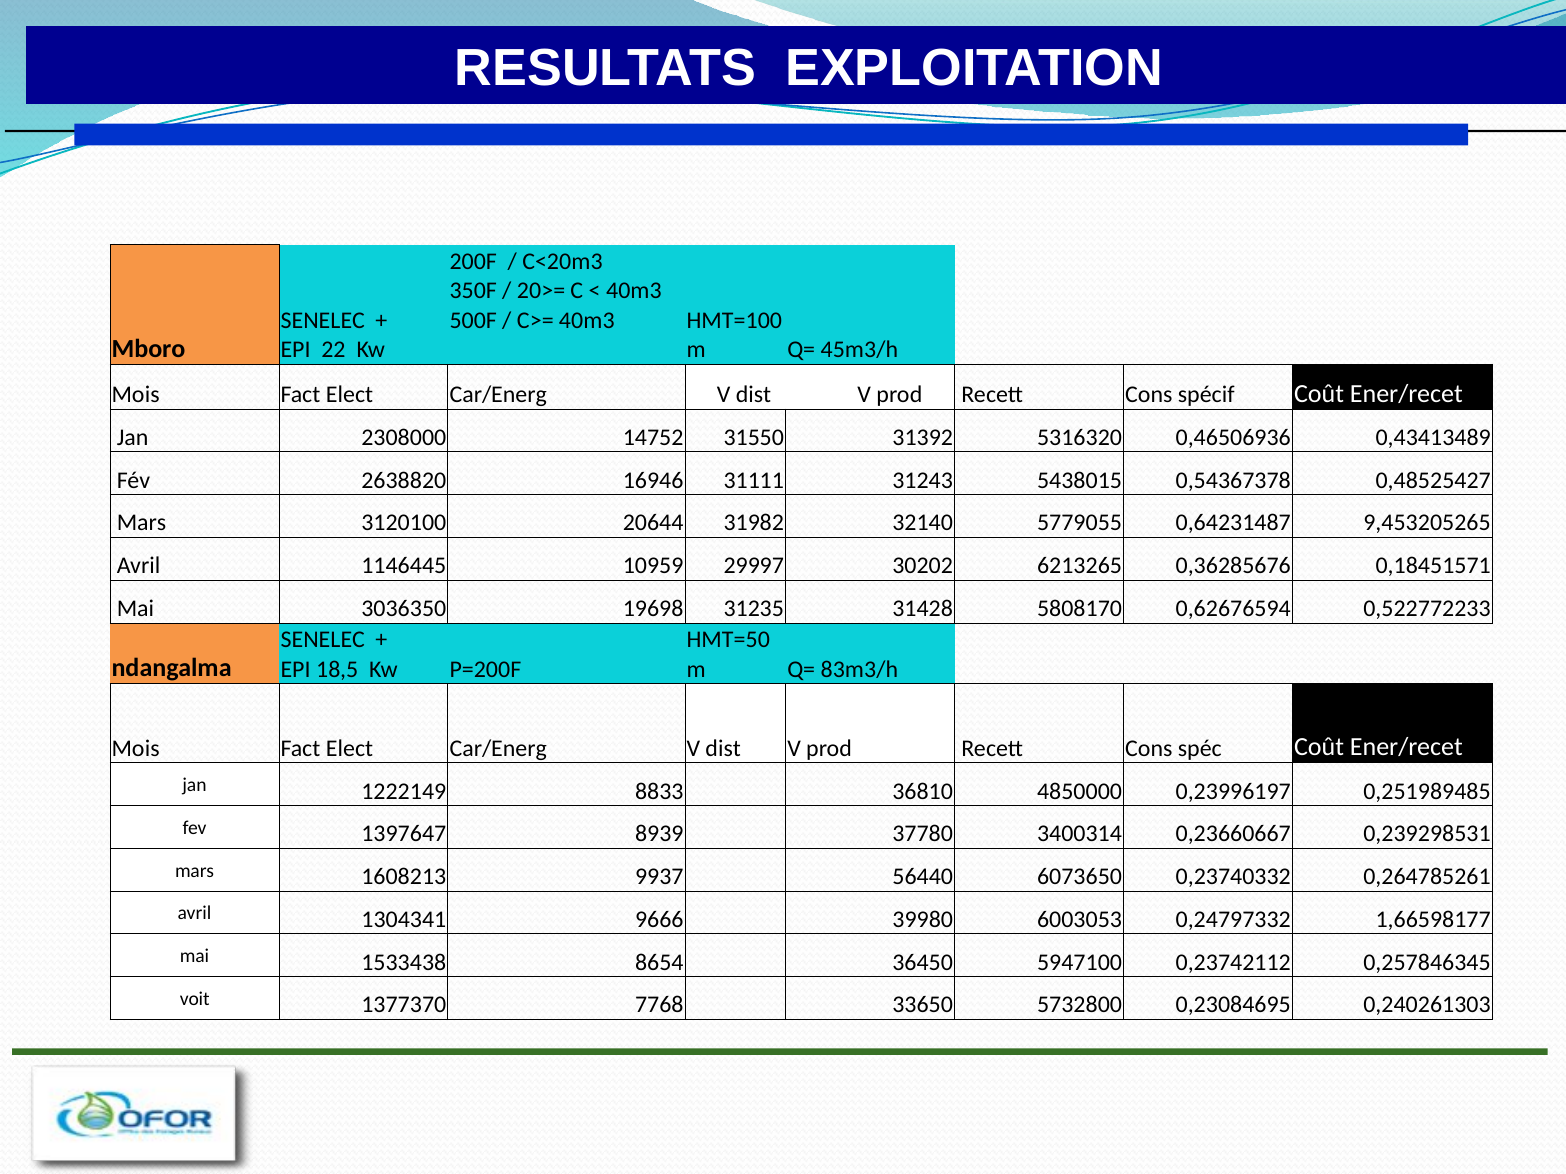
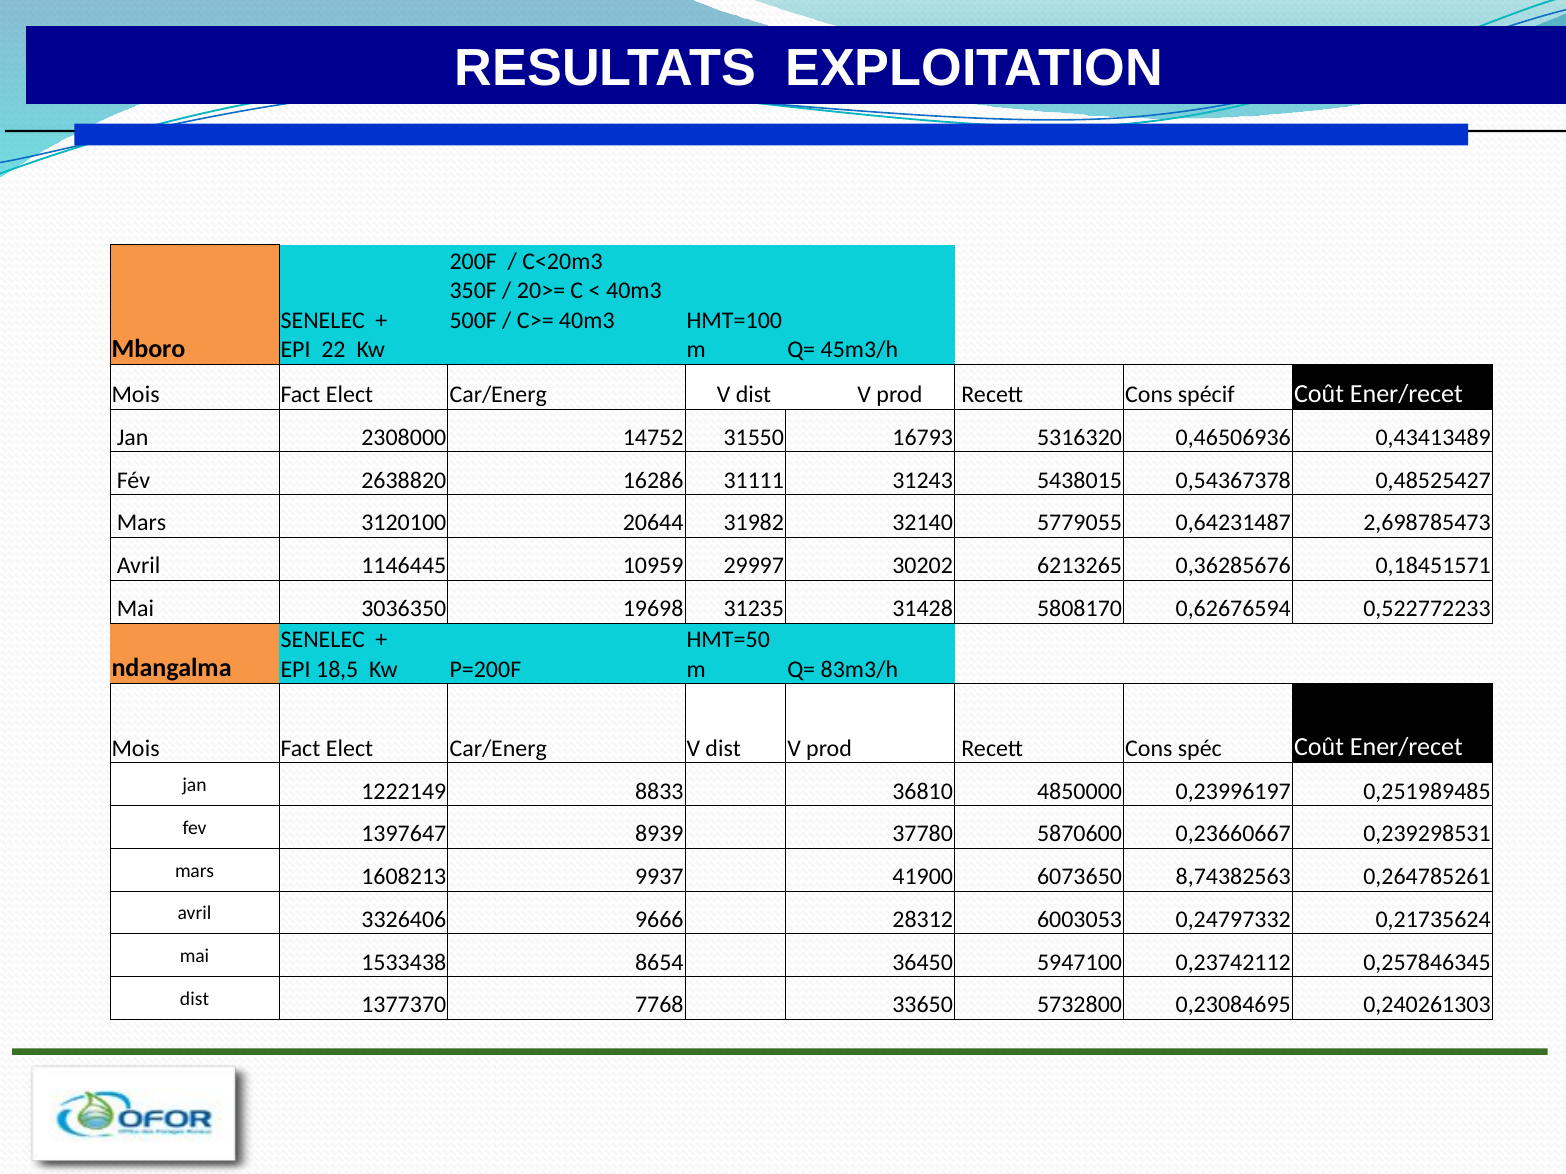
31392: 31392 -> 16793 (923, 438)
16946: 16946 -> 16286 (653, 481)
9,453205265: 9,453205265 -> 2,698785473 (1427, 523)
3400314: 3400314 -> 5870600 (1079, 834)
56440: 56440 -> 41900 (923, 877)
0,23740332: 0,23740332 -> 8,74382563 (1233, 877)
1304341: 1304341 -> 3326406 (404, 920)
39980: 39980 -> 28312 (923, 920)
1,66598177: 1,66598177 -> 0,21735624 (1433, 920)
voit: voit -> dist (195, 999)
